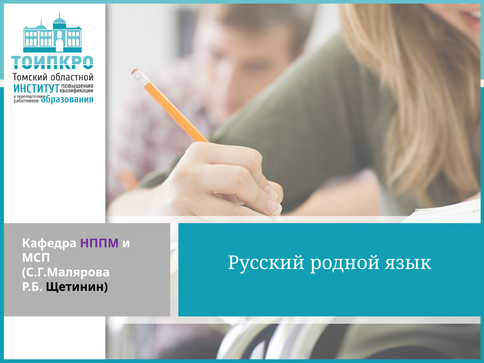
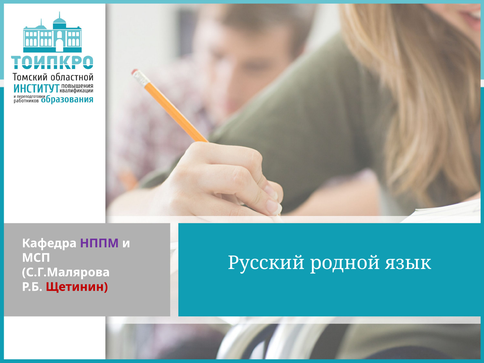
Щетинин colour: black -> red (77, 287)
